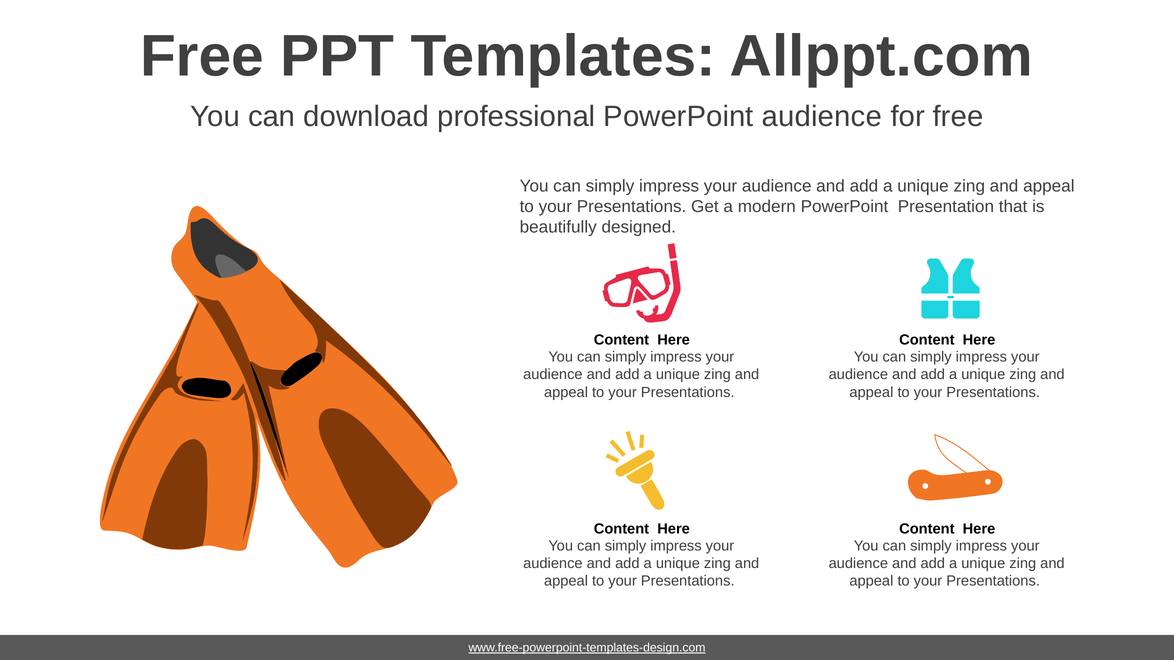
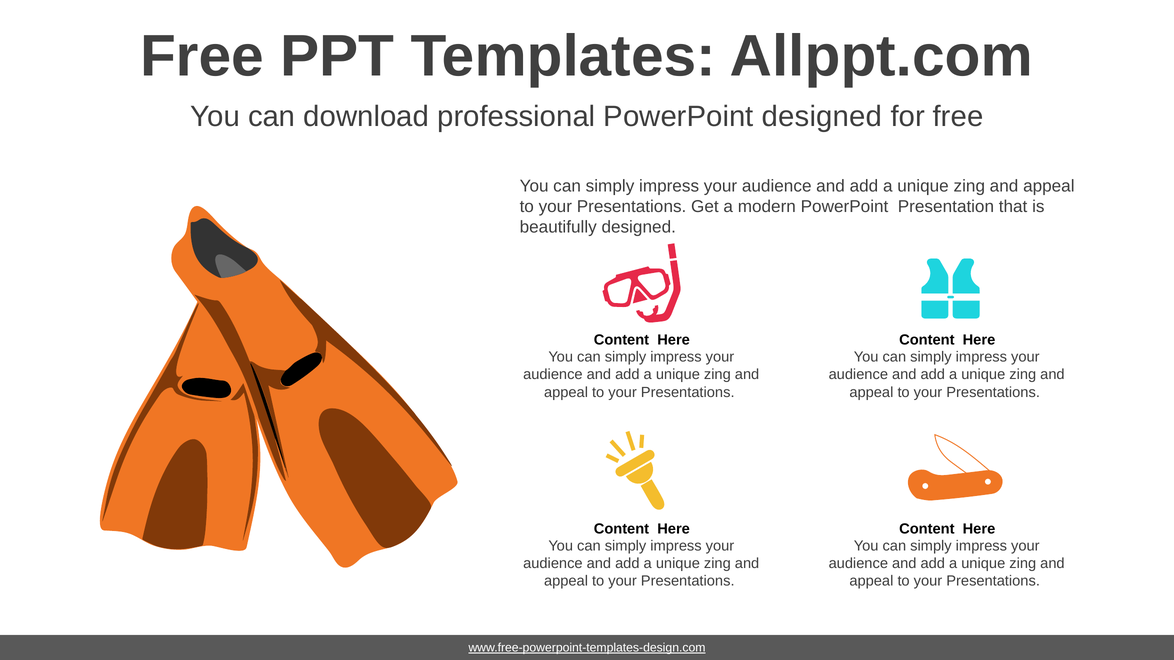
PowerPoint audience: audience -> designed (822, 117)
